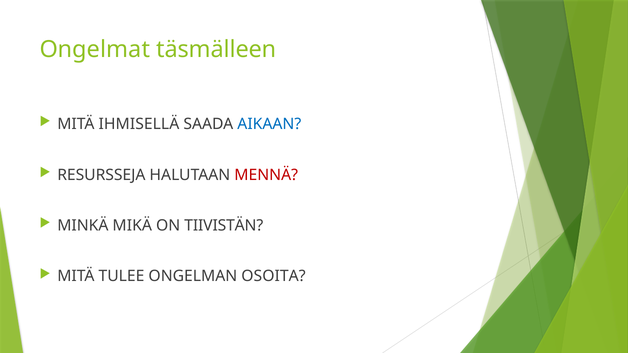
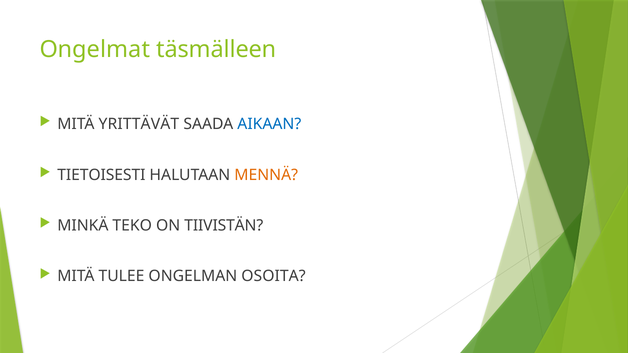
IHMISELLÄ: IHMISELLÄ -> YRITTÄVÄT (139, 124)
RESURSSEJA: RESURSSEJA -> TIETOISESTI (101, 175)
MENNÄ colour: red -> orange (266, 175)
MIKÄ: MIKÄ -> TEKO (132, 226)
